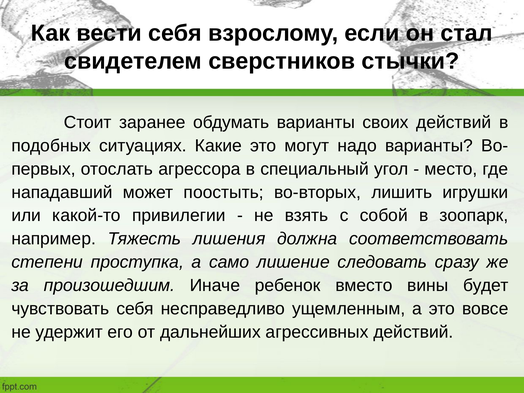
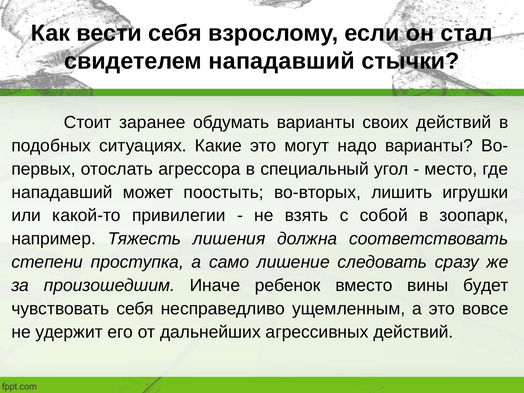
свидетелем сверстников: сверстников -> нападавший (282, 61)
